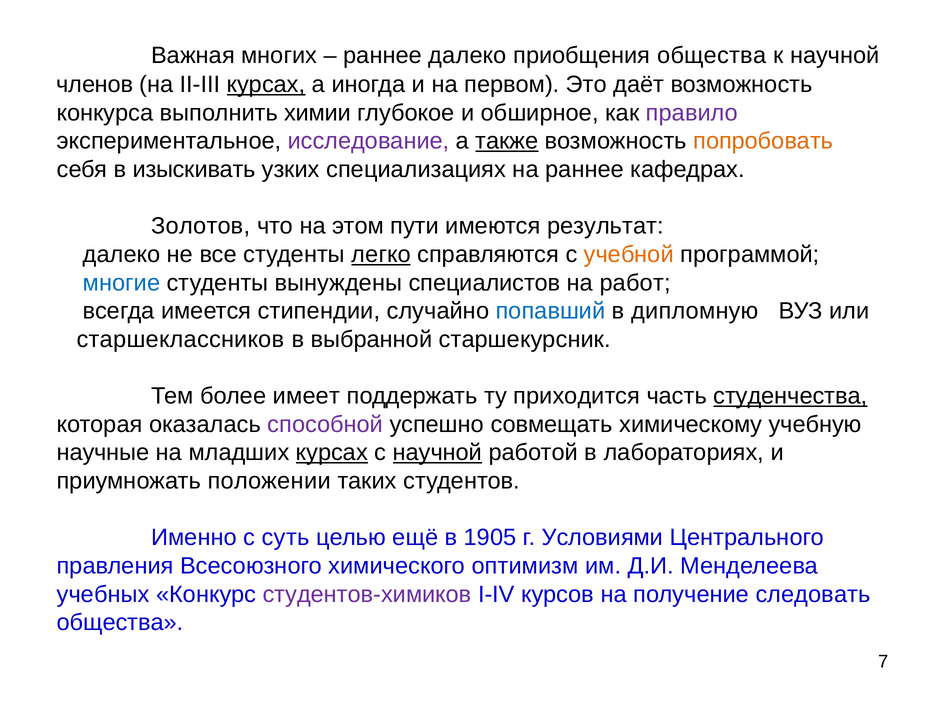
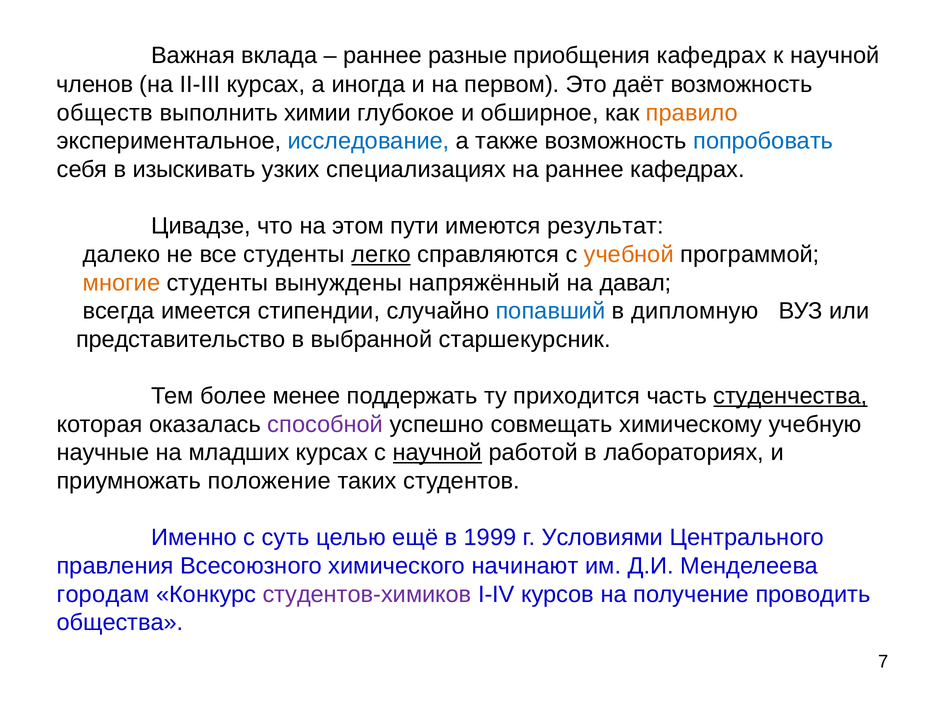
многих: многих -> вклада (279, 56)
раннее далеко: далеко -> разные (468, 56)
приобщения общества: общества -> кафедрах (712, 56)
курсах underline: present -> none (266, 85)
конкурса: конкурса -> обществ (105, 113)
правило colour: purple -> orange (692, 113)
исследование colour: purple -> blue (369, 141)
также underline: present -> none (507, 141)
попробовать colour: orange -> blue (763, 141)
Золотов: Золотов -> Цивадзе (201, 226)
многие colour: blue -> orange (121, 283)
специалистов: специалистов -> напряжённый (484, 283)
работ: работ -> давал (635, 283)
старшеклассников: старшеклассников -> представительство (181, 340)
имеет: имеет -> менее (307, 396)
курсах underline: present -> none (332, 453)
положении: положении -> положение (269, 481)
1905: 1905 -> 1999 (490, 538)
оптимизм: оптимизм -> начинают (525, 567)
учебных: учебных -> городам (103, 595)
следовать: следовать -> проводить (813, 595)
